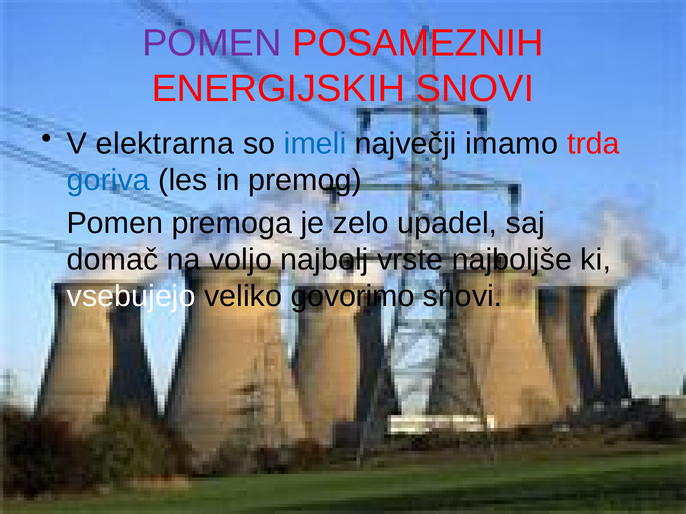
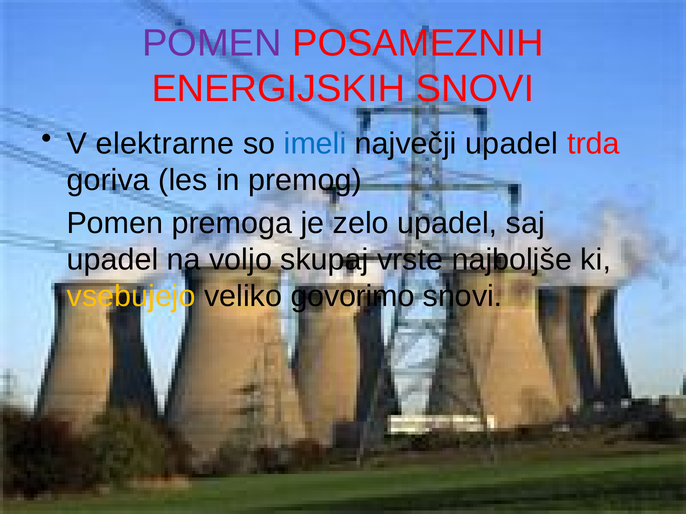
elektrarna: elektrarna -> elektrarne (165, 144)
največji imamo: imamo -> upadel (512, 144)
goriva colour: blue -> black (108, 181)
domač: domač -> upadel (113, 260)
najbolj: najbolj -> skupaj (325, 260)
vsebujejo colour: white -> yellow (131, 296)
